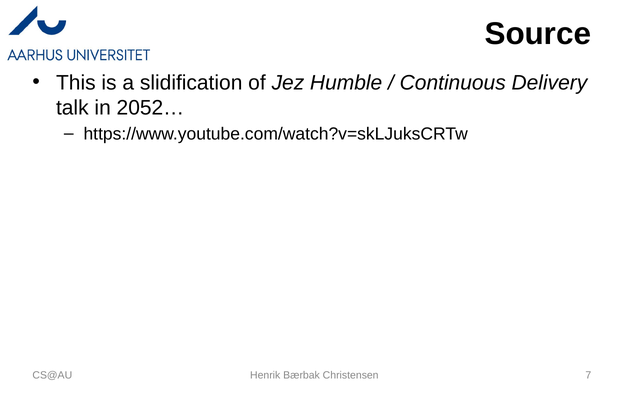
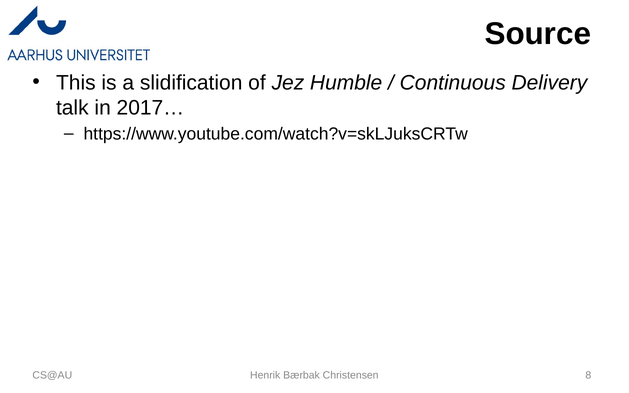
2052…: 2052… -> 2017… (150, 108)
7: 7 -> 8 (588, 376)
